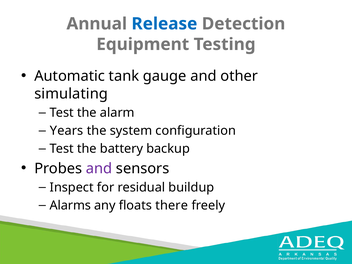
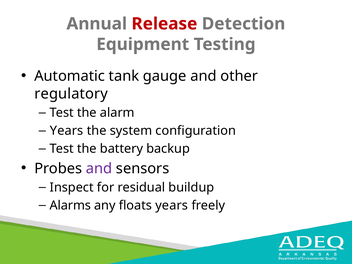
Release colour: blue -> red (164, 24)
simulating: simulating -> regulatory (71, 94)
floats there: there -> years (172, 205)
